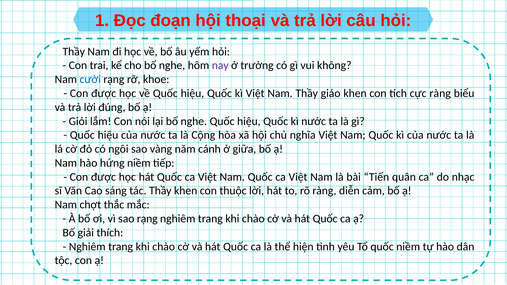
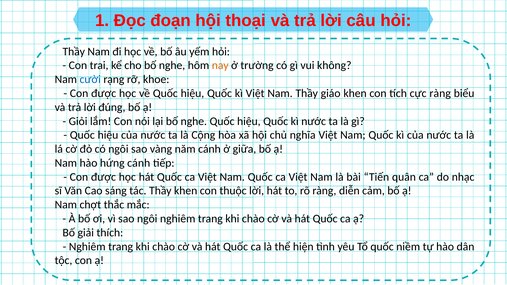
nay colour: purple -> orange (220, 66)
hứng niềm: niềm -> cánh (139, 163)
sao rạng: rạng -> ngôi (147, 219)
